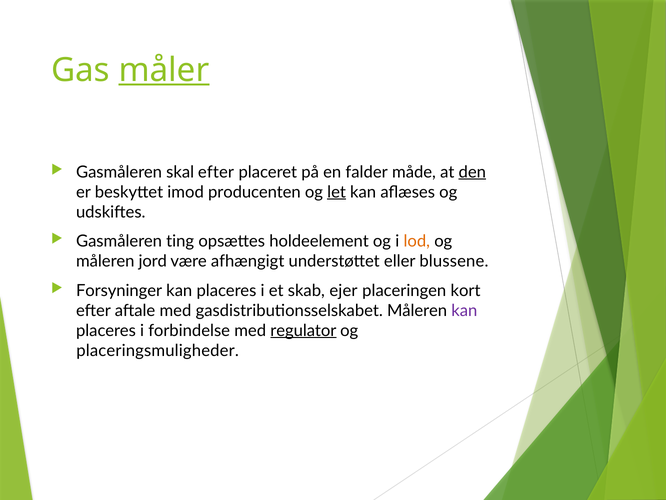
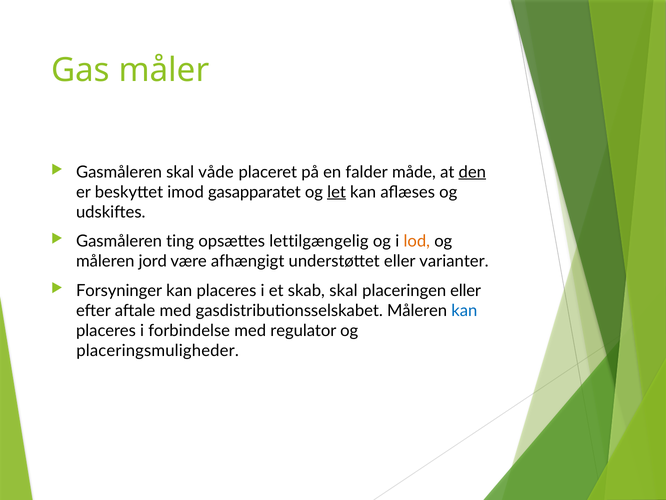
måler underline: present -> none (164, 70)
skal efter: efter -> våde (216, 172)
producenten: producenten -> gasapparatet (254, 192)
holdeelement: holdeelement -> lettilgængelig (319, 241)
blussene: blussene -> varianter (454, 261)
skab ejer: ejer -> skal (343, 290)
placeringen kort: kort -> eller (466, 290)
kan colour: purple -> blue (464, 310)
regulator underline: present -> none (303, 330)
